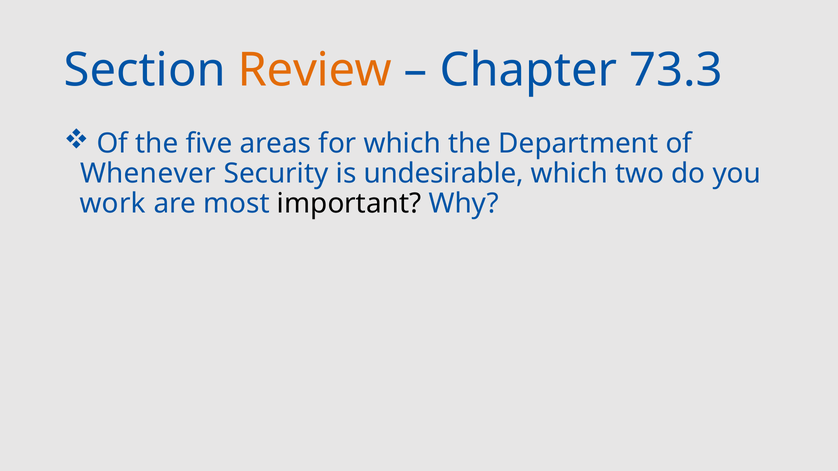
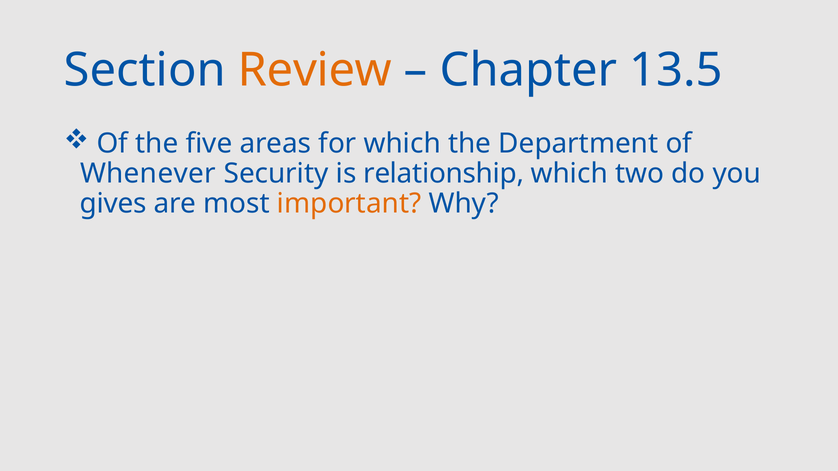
73.3: 73.3 -> 13.5 (676, 70)
undesirable: undesirable -> relationship (444, 174)
work: work -> gives (113, 204)
important colour: black -> orange (349, 204)
